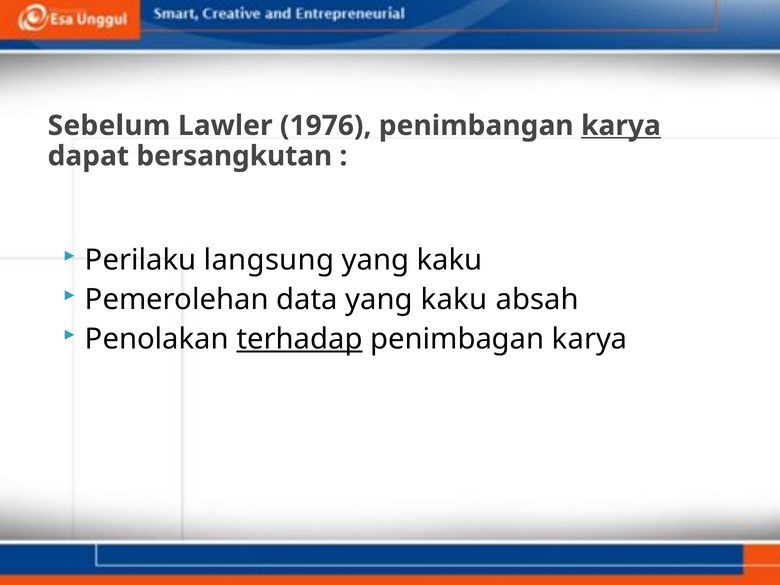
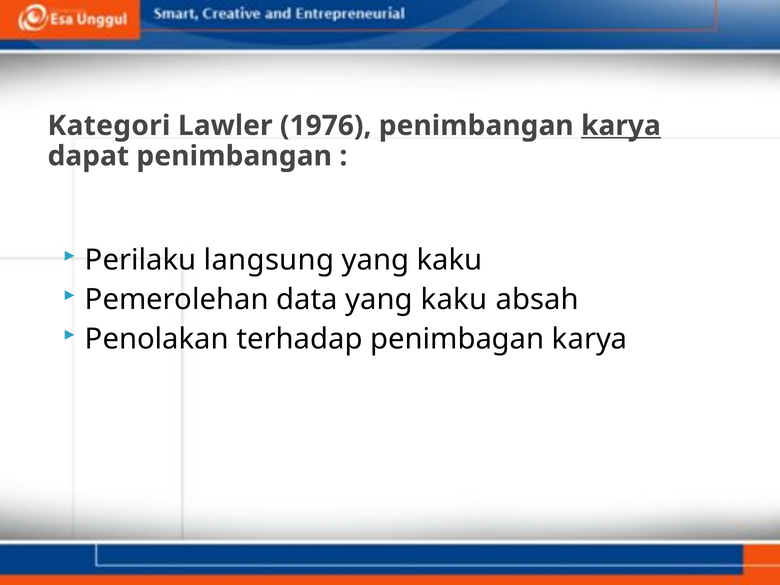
Sebelum: Sebelum -> Kategori (109, 126)
dapat bersangkutan: bersangkutan -> penimbangan (234, 156)
terhadap underline: present -> none (300, 339)
